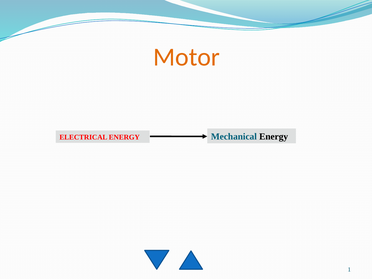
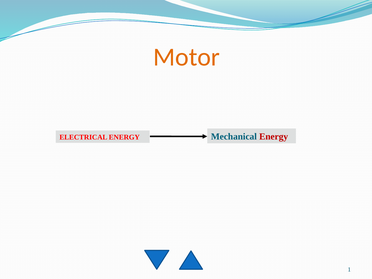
Energy colour: black -> red (274, 137)
